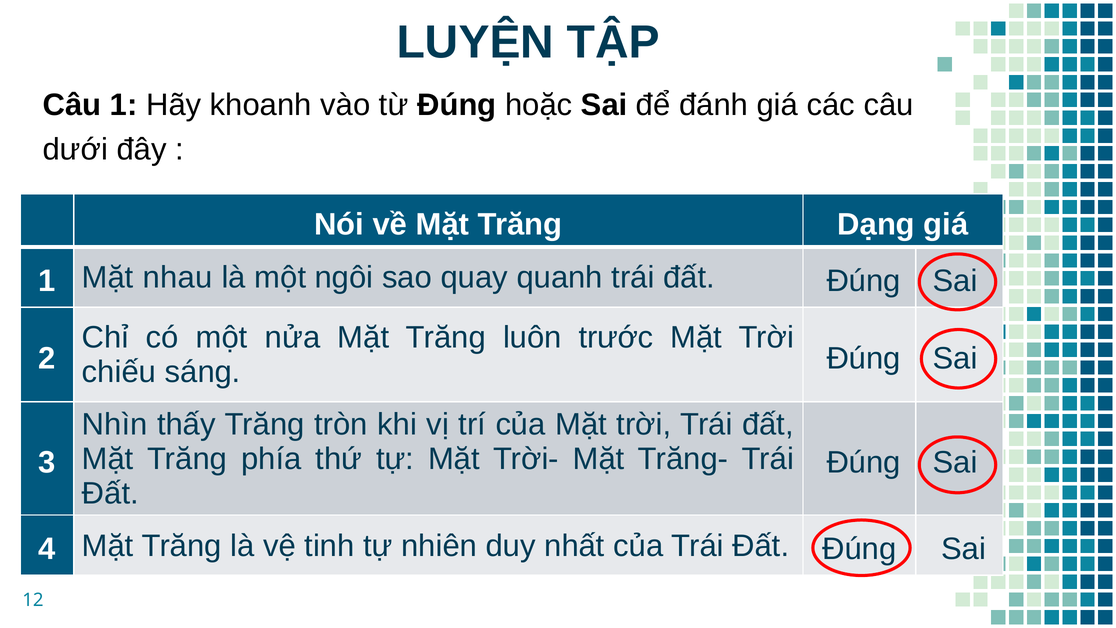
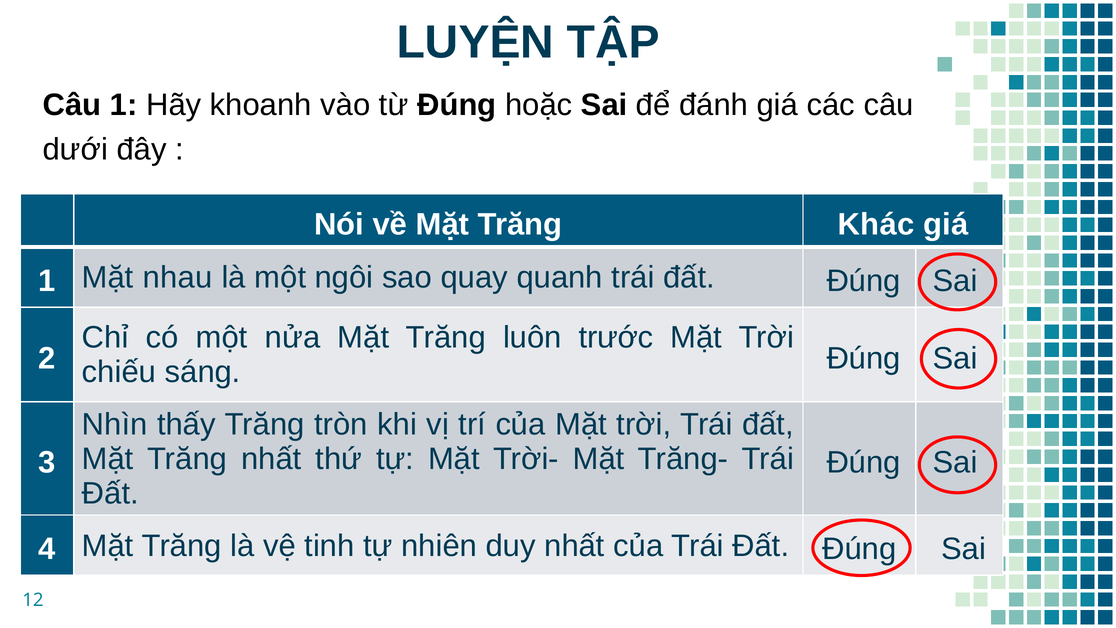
Dạng: Dạng -> Khác (876, 224)
Trăng phía: phía -> nhất (271, 459)
